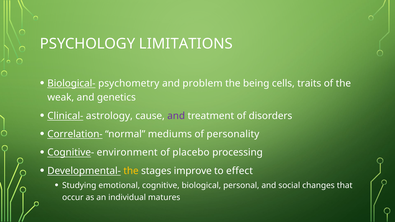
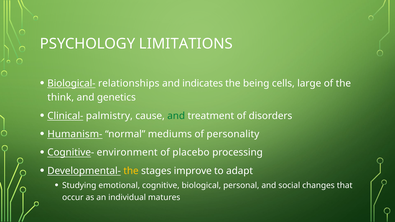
psychometry: psychometry -> relationships (129, 83)
problem: problem -> indicates (203, 83)
traits: traits -> large (309, 83)
weak: weak -> think (61, 98)
astrology: astrology -> palmistry (109, 116)
and colour: purple -> green (176, 116)
Correlation-: Correlation- -> Humanism- (75, 134)
effect: effect -> adapt (240, 171)
